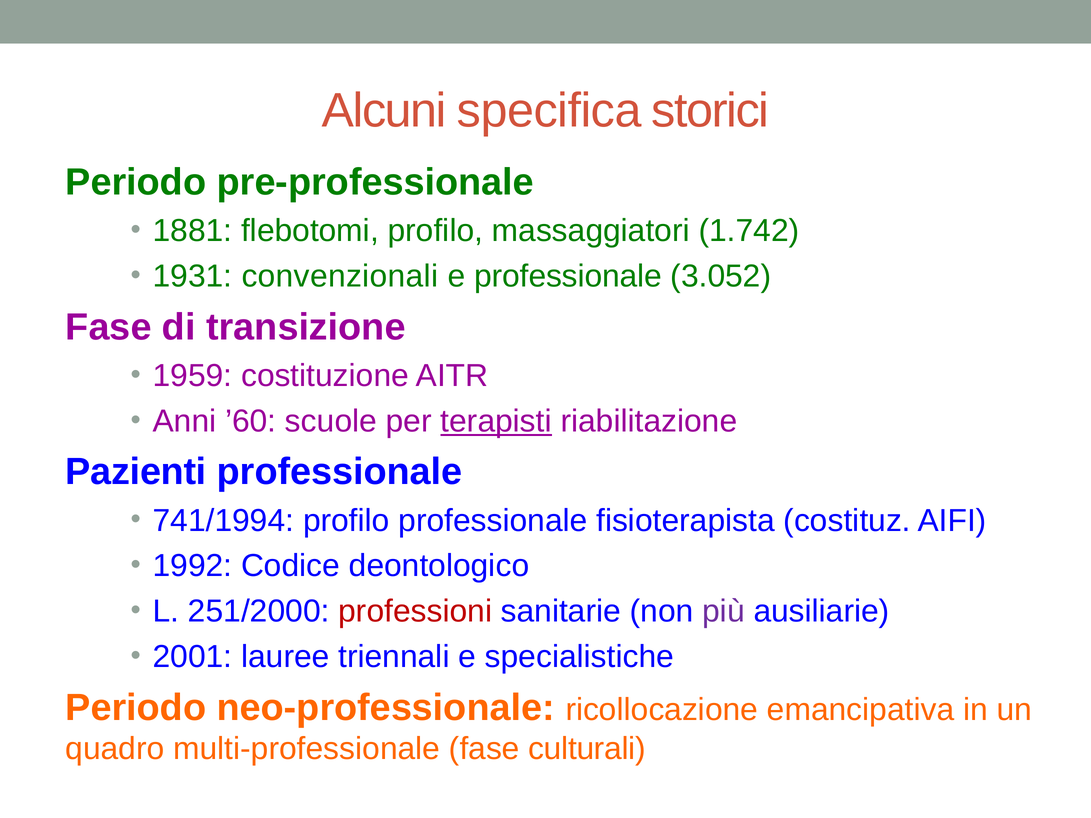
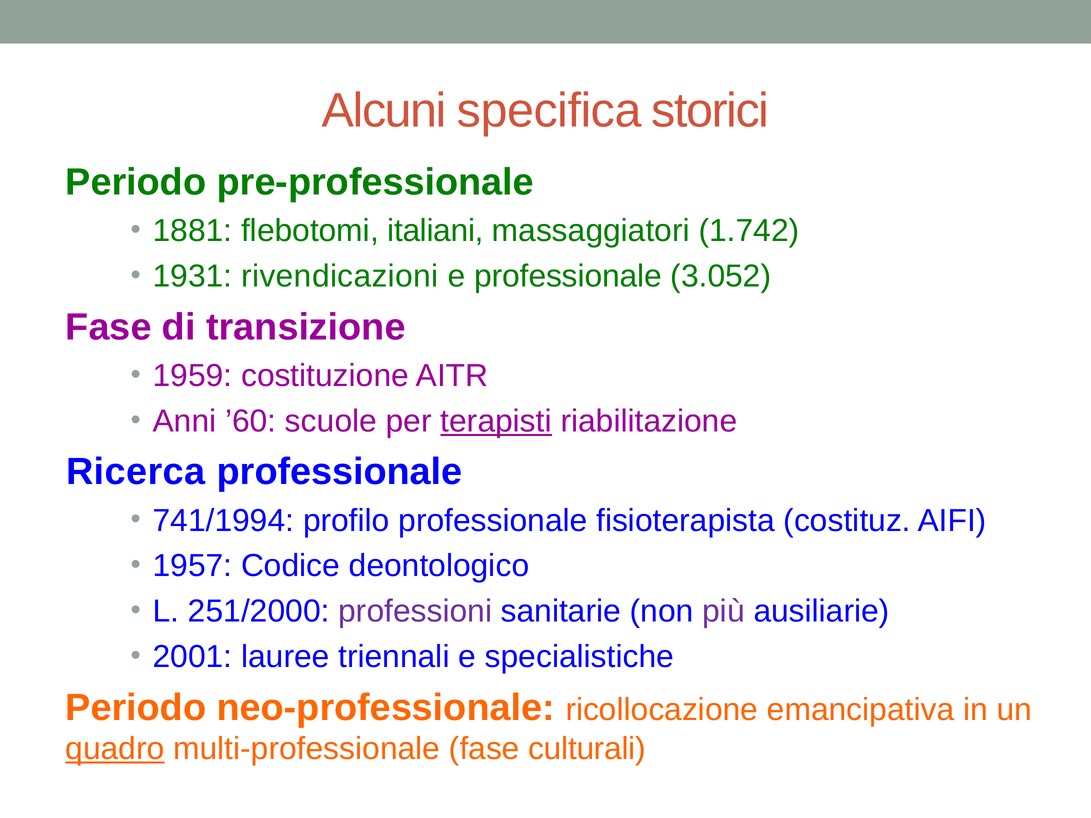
flebotomi profilo: profilo -> italiani (436, 231)
convenzionali: convenzionali -> rivendicazioni (340, 276)
Pazienti: Pazienti -> Ricerca (136, 472)
1992: 1992 -> 1957 (193, 566)
professioni colour: red -> purple (415, 612)
quadro underline: none -> present (115, 749)
